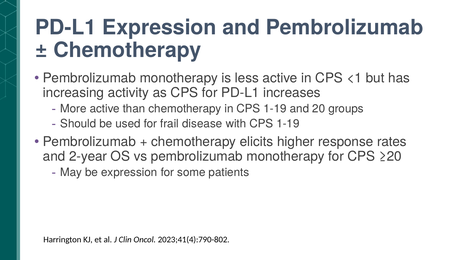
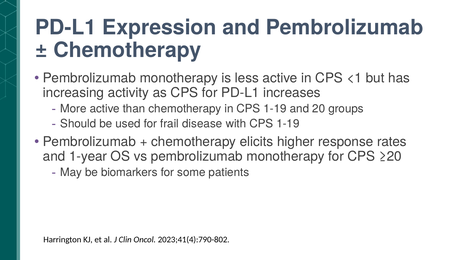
2-year: 2-year -> 1-year (88, 156)
be expression: expression -> biomarkers (129, 172)
